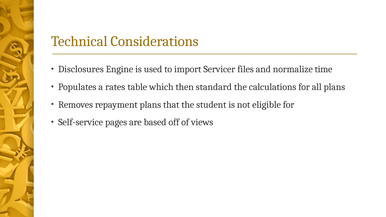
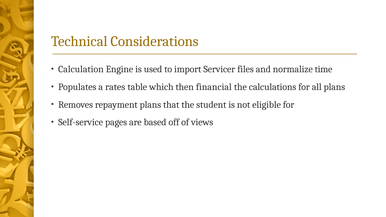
Disclosures: Disclosures -> Calculation (81, 69)
standard: standard -> financial (214, 87)
